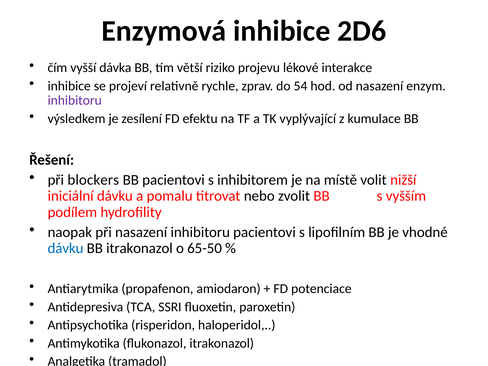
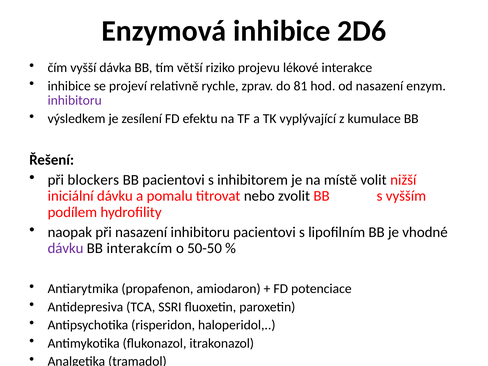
54: 54 -> 81 (301, 86)
dávku colour: blue -> purple (66, 248)
BB itrakonazol: itrakonazol -> interakcím (139, 248)
65-50: 65-50 -> 50-50 (205, 248)
